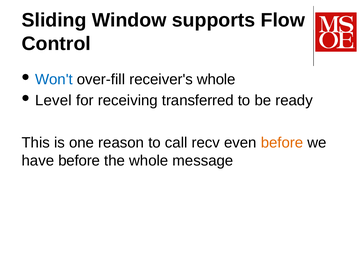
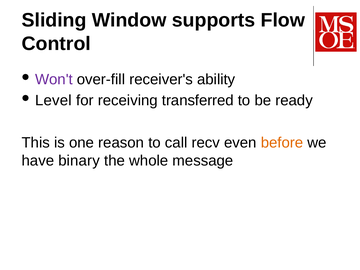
Won't colour: blue -> purple (54, 80)
receiver's whole: whole -> ability (216, 80)
have before: before -> binary (79, 161)
